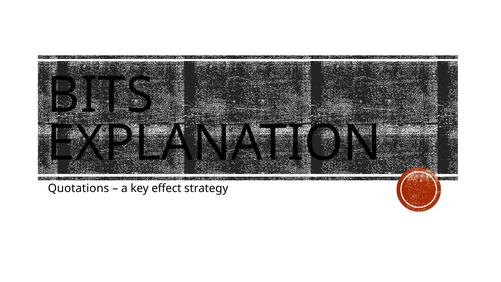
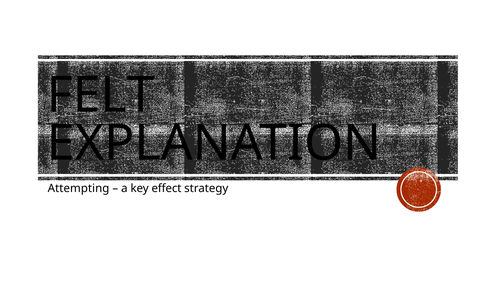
BITS: BITS -> FELT (101, 95)
Quotations: Quotations -> Attempting (79, 188)
